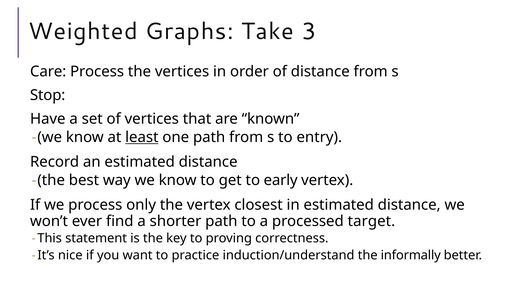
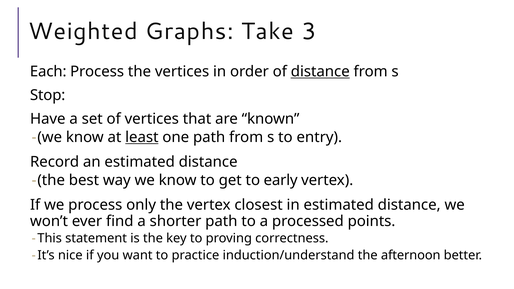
Care: Care -> Each (48, 72)
distance underline: none -> present (320, 72)
target: target -> points (371, 221)
informally: informally -> afternoon (411, 255)
